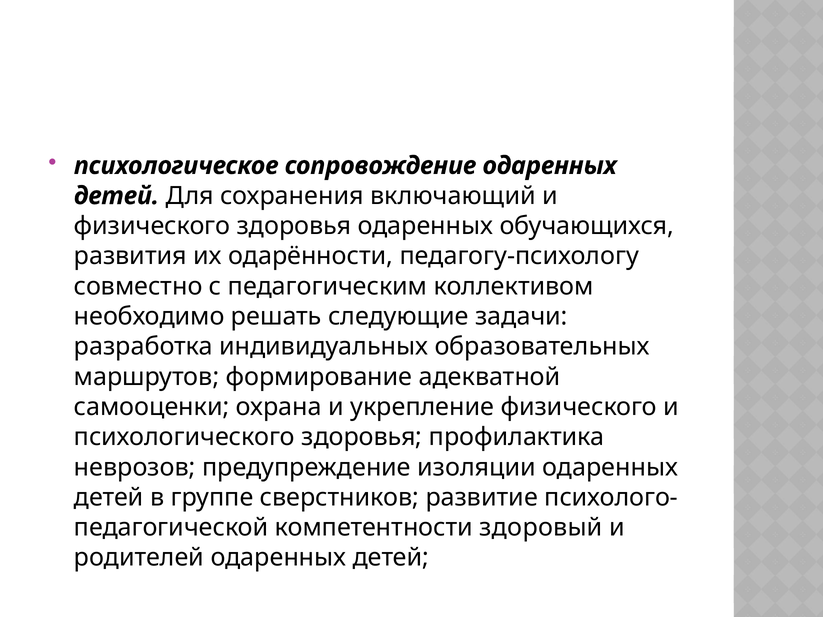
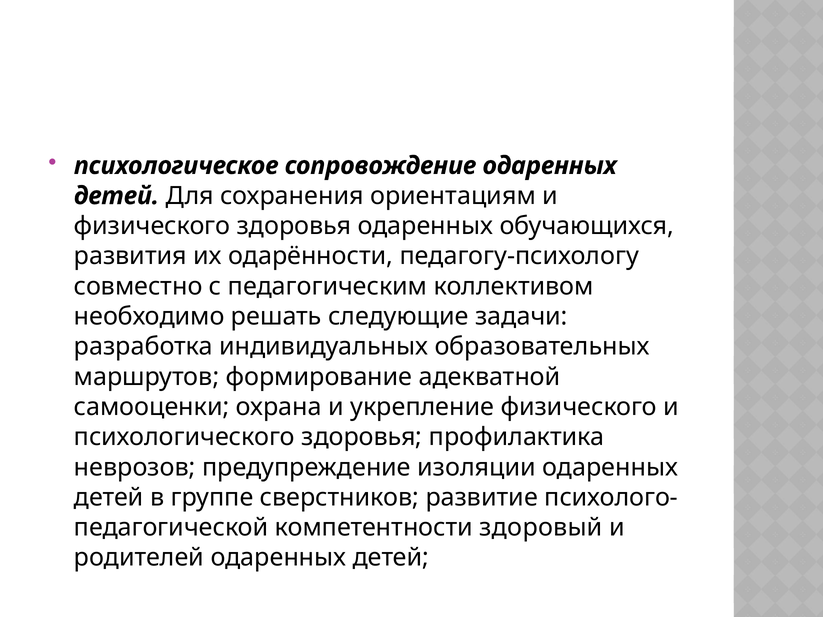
включающий: включающий -> ориентациям (453, 196)
